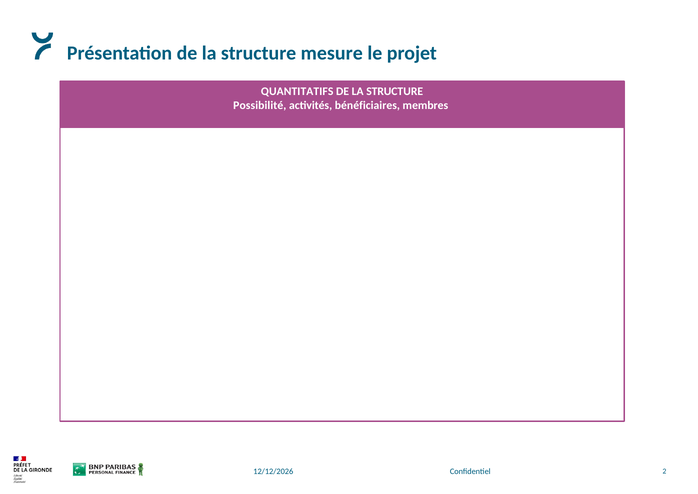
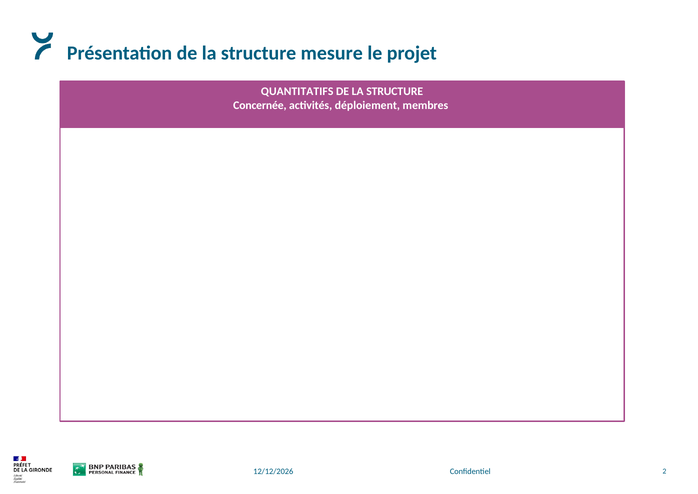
Possibilité: Possibilité -> Concernée (260, 105)
bénéficiaires: bénéficiaires -> déploiement (367, 105)
